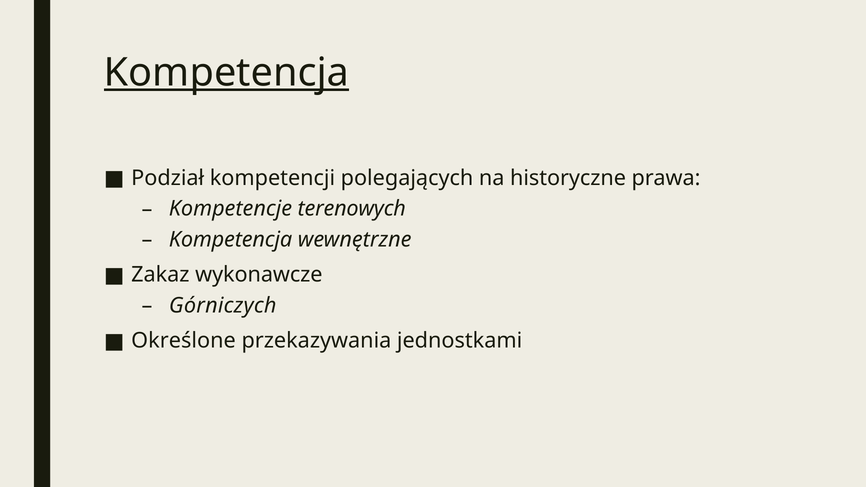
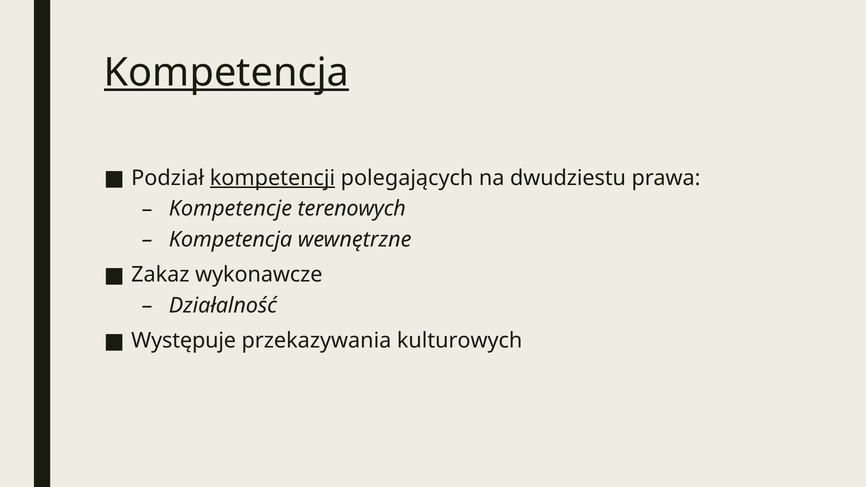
kompetencji underline: none -> present (272, 178)
historyczne: historyczne -> dwudziestu (568, 178)
Górniczych: Górniczych -> Działalność (223, 305)
Określone: Określone -> Występuje (184, 341)
jednostkami: jednostkami -> kulturowych (460, 341)
